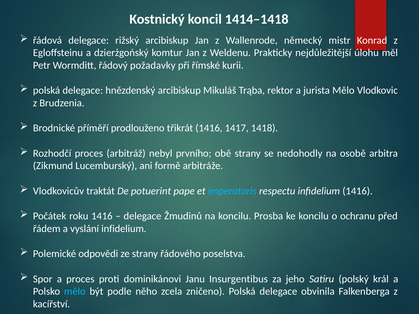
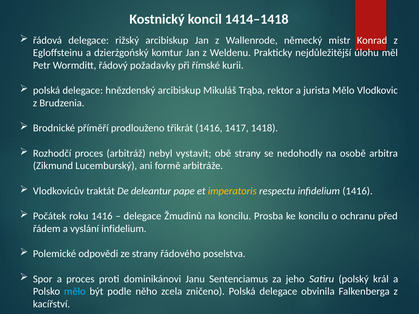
prvního: prvního -> vystavit (194, 153)
potuerint: potuerint -> deleantur (151, 191)
imperatoris colour: light blue -> yellow (232, 191)
Insurgentibus: Insurgentibus -> Sentenciamus (239, 279)
